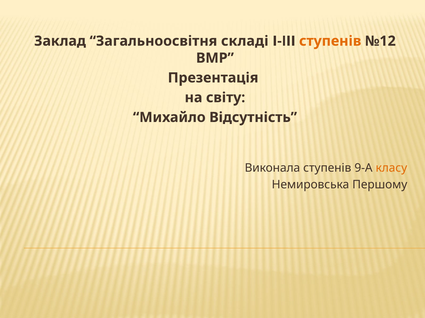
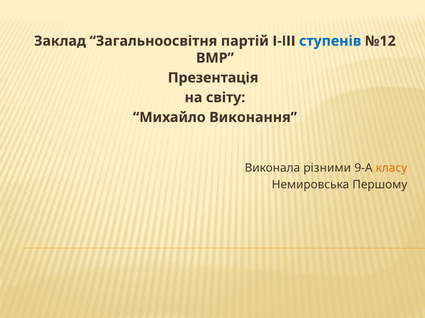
складі: складі -> партій (245, 41)
ступенів colour: orange -> blue (330, 41)
Відсутність: Відсутність -> Виконання (253, 118)
Виконала ступенів: ступенів -> різними (327, 168)
